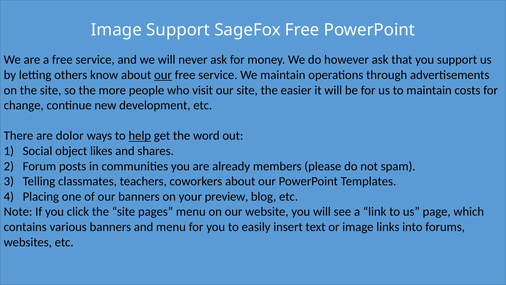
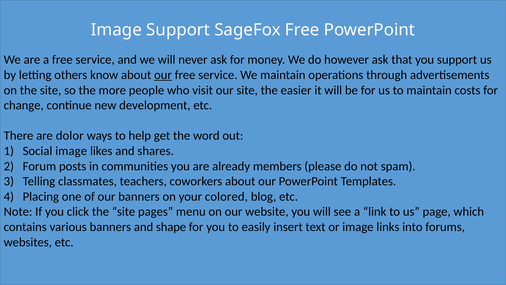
help underline: present -> none (140, 136)
Social object: object -> image (71, 151)
preview: preview -> colored (226, 196)
and menu: menu -> shape (171, 227)
